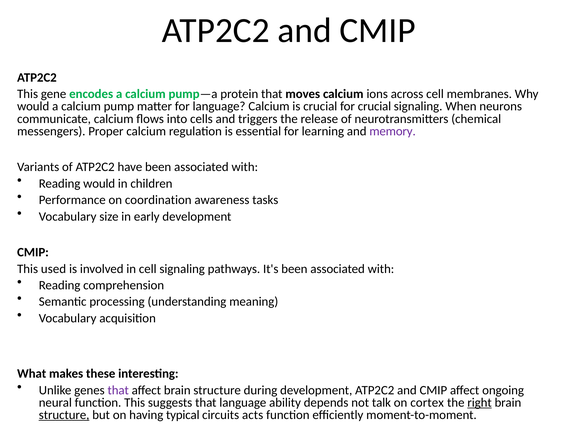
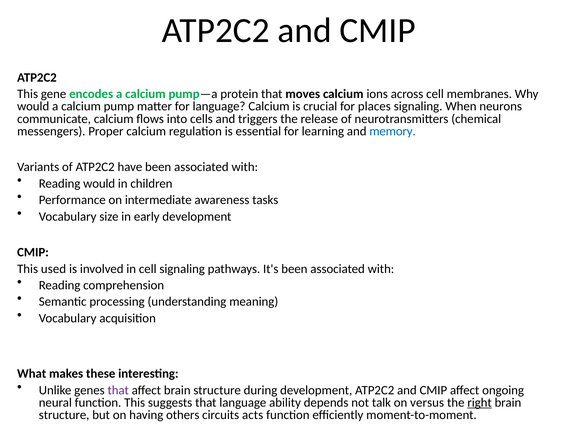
for crucial: crucial -> places (374, 106)
memory colour: purple -> blue (393, 131)
coordination: coordination -> intermediate (158, 200)
cortex: cortex -> versus (427, 402)
structure underline: present -> none (64, 414)
typical: typical -> others (183, 414)
